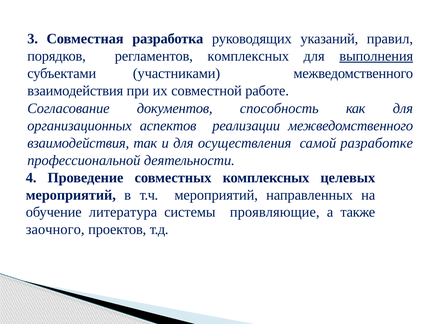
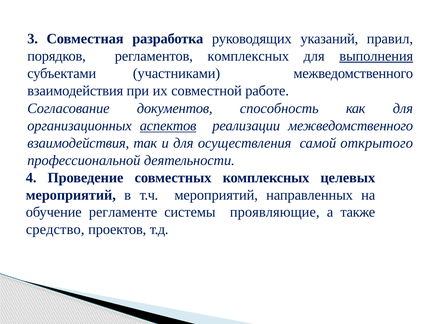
аспектов underline: none -> present (168, 126)
разработке: разработке -> открытого (377, 143)
литература: литература -> регламенте (123, 212)
заочного: заочного -> средство (55, 229)
